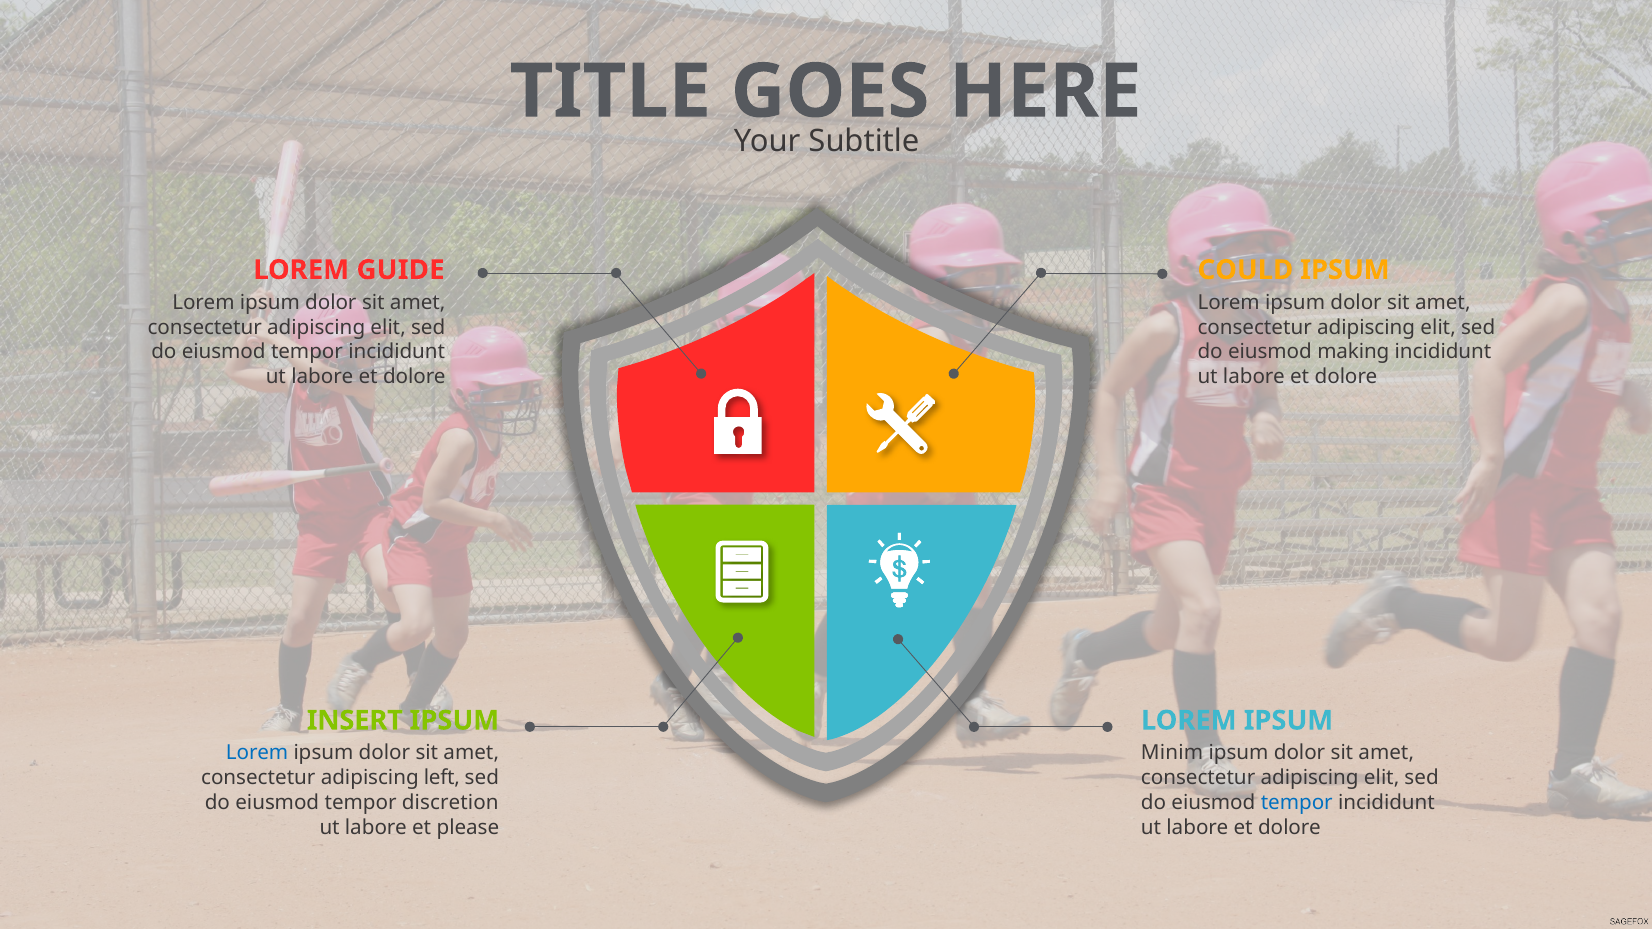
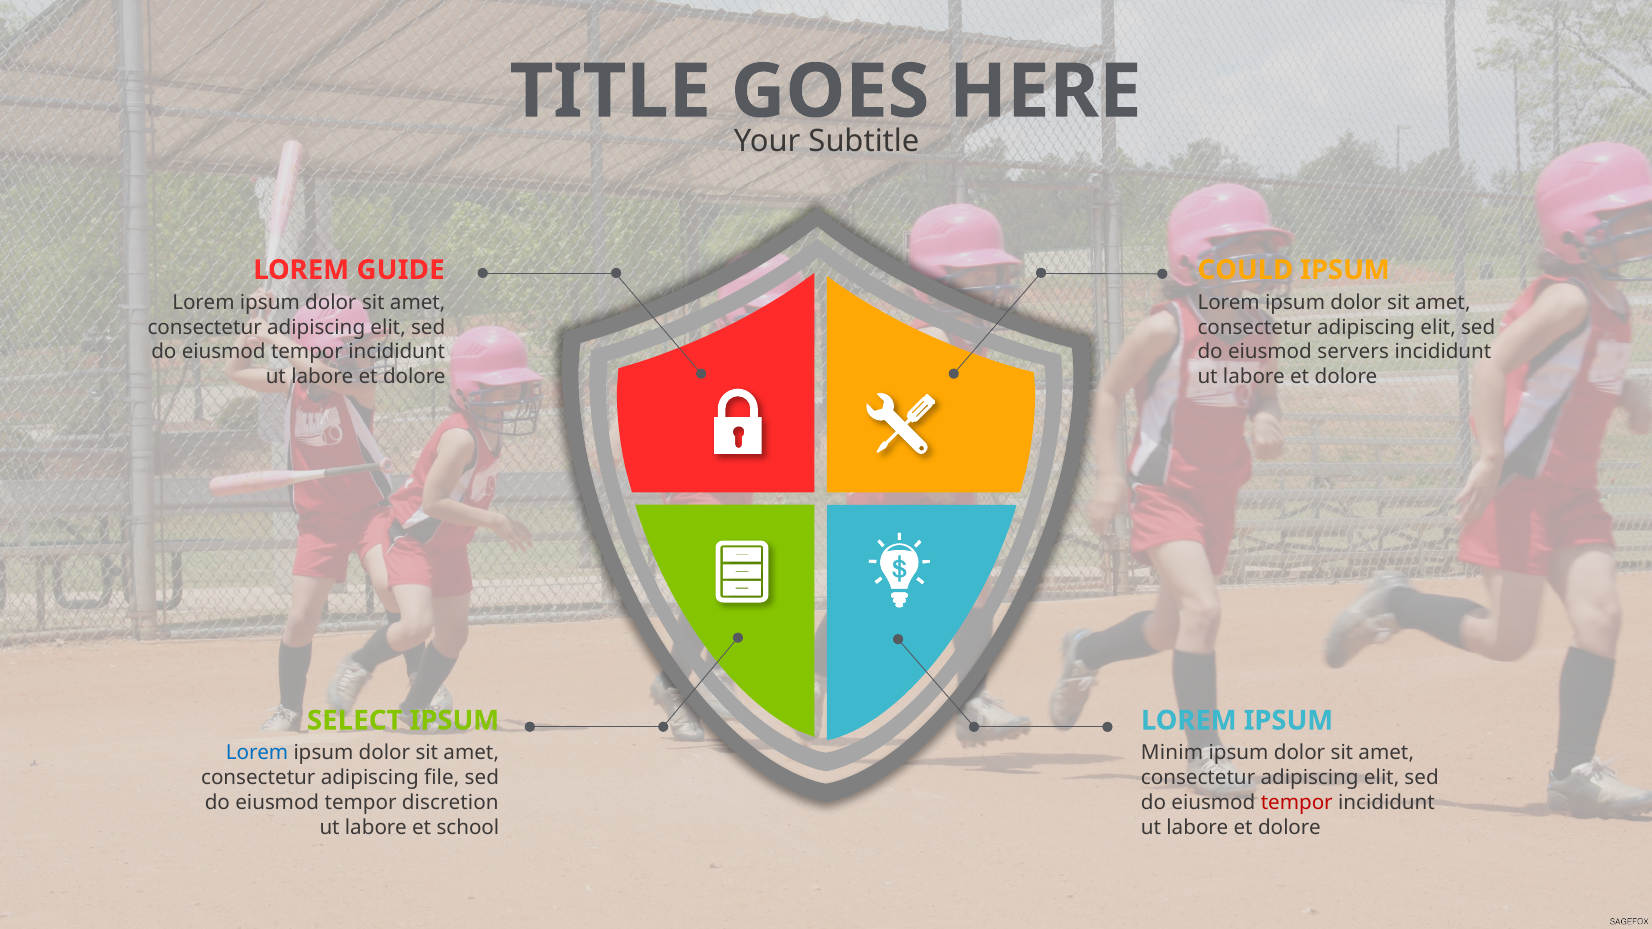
making: making -> servers (1353, 352)
INSERT: INSERT -> SELECT (355, 721)
left: left -> file (442, 778)
tempor colour: blue -> red (1297, 803)
please: please -> school (468, 828)
